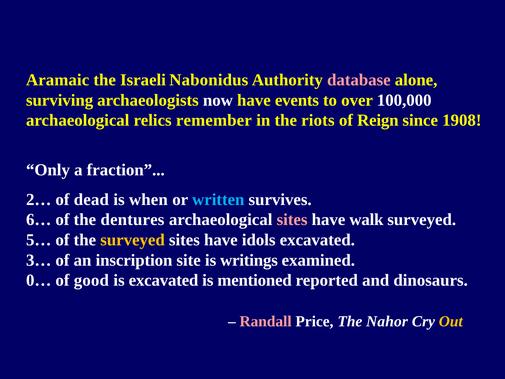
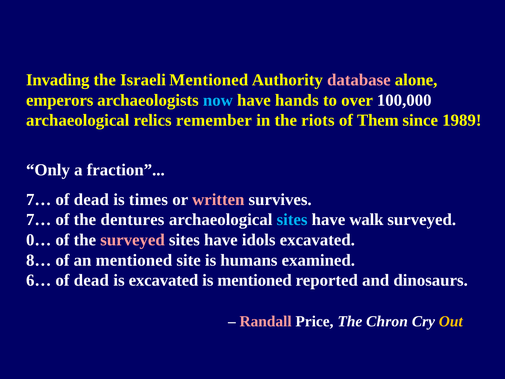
Aramaic: Aramaic -> Invading (58, 80)
Israeli Nabonidus: Nabonidus -> Mentioned (209, 80)
surviving: surviving -> emperors (60, 100)
now colour: white -> light blue (218, 100)
events: events -> hands (297, 100)
Reign: Reign -> Them (378, 120)
1908: 1908 -> 1989 (462, 120)
2…: 2… -> 7… (39, 199)
when: when -> times (148, 199)
written colour: light blue -> pink (218, 199)
6…: 6… -> 7… (39, 220)
sites colour: pink -> light blue (292, 220)
5…: 5… -> 0… (39, 240)
surveyed colour: yellow -> pink (133, 240)
3…: 3… -> 8… (39, 260)
an inscription: inscription -> mentioned (134, 260)
writings: writings -> humans (249, 260)
0…: 0… -> 6… (39, 280)
good: good -> dead (91, 280)
Nahor: Nahor -> Chron (387, 321)
